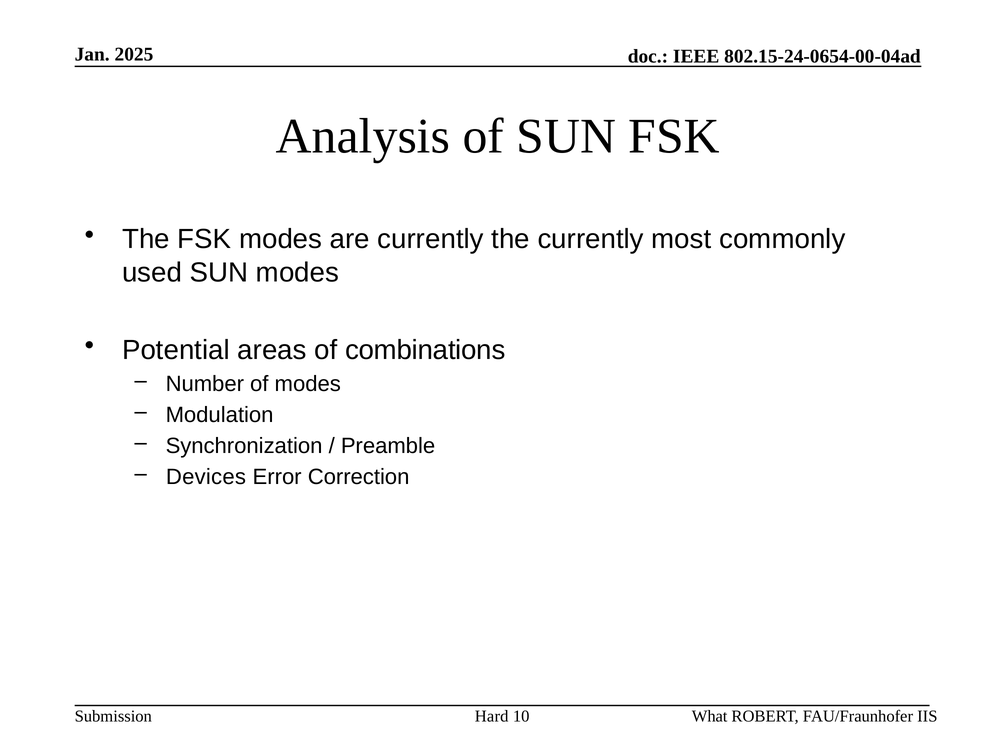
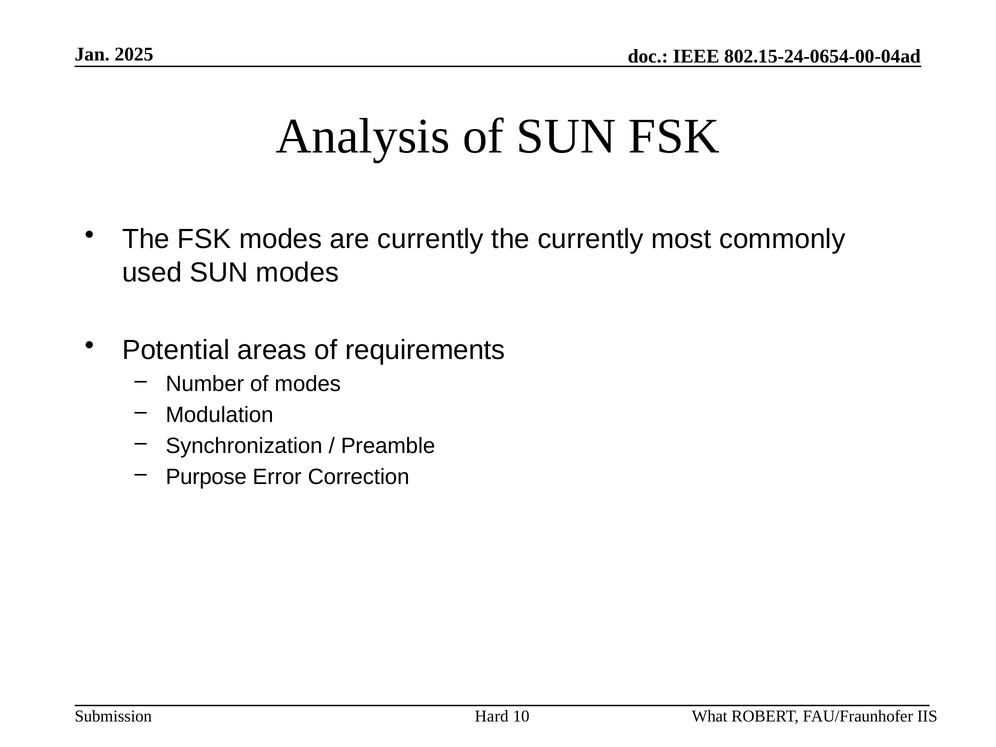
combinations: combinations -> requirements (425, 350)
Devices: Devices -> Purpose (206, 477)
